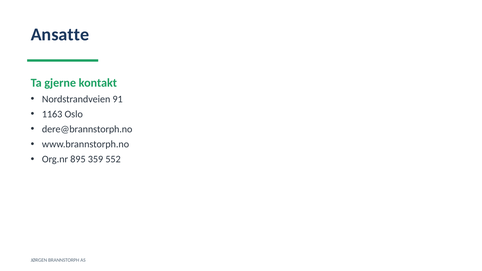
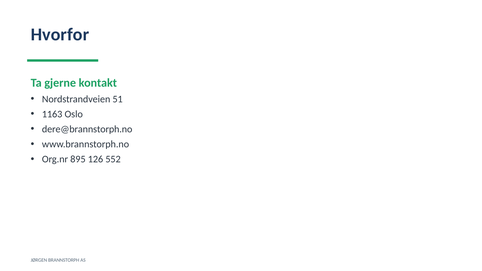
Ansatte: Ansatte -> Hvorfor (60, 34)
91: 91 -> 51 (118, 99)
359: 359 -> 126 (95, 159)
